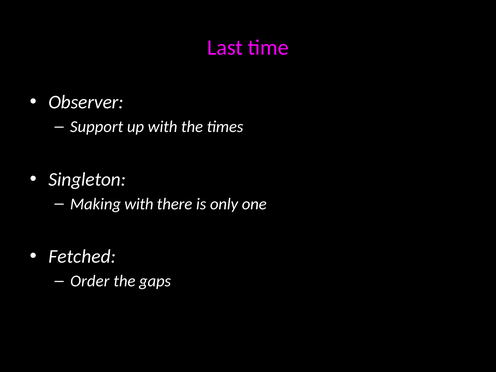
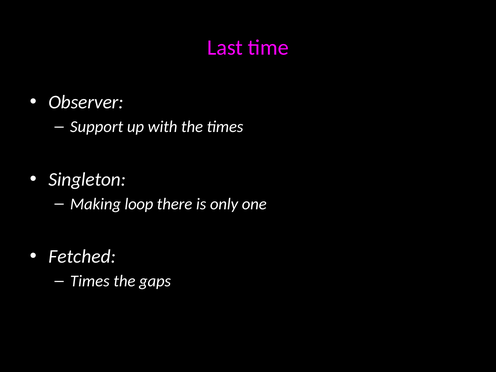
Making with: with -> loop (139, 204)
Order: Order -> Times (90, 281)
